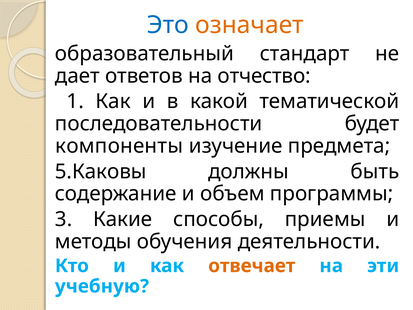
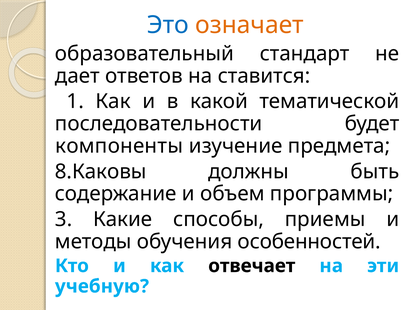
отчество: отчество -> ставится (264, 76)
5.Каковы: 5.Каковы -> 8.Каковы (101, 171)
деятельности: деятельности -> особенностей (309, 241)
отвечает colour: orange -> black (252, 266)
